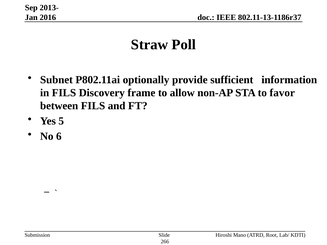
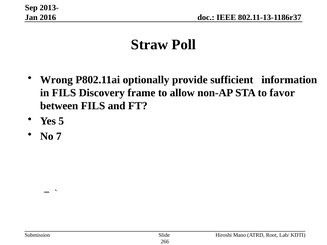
Subnet: Subnet -> Wrong (56, 80)
6: 6 -> 7 (59, 136)
